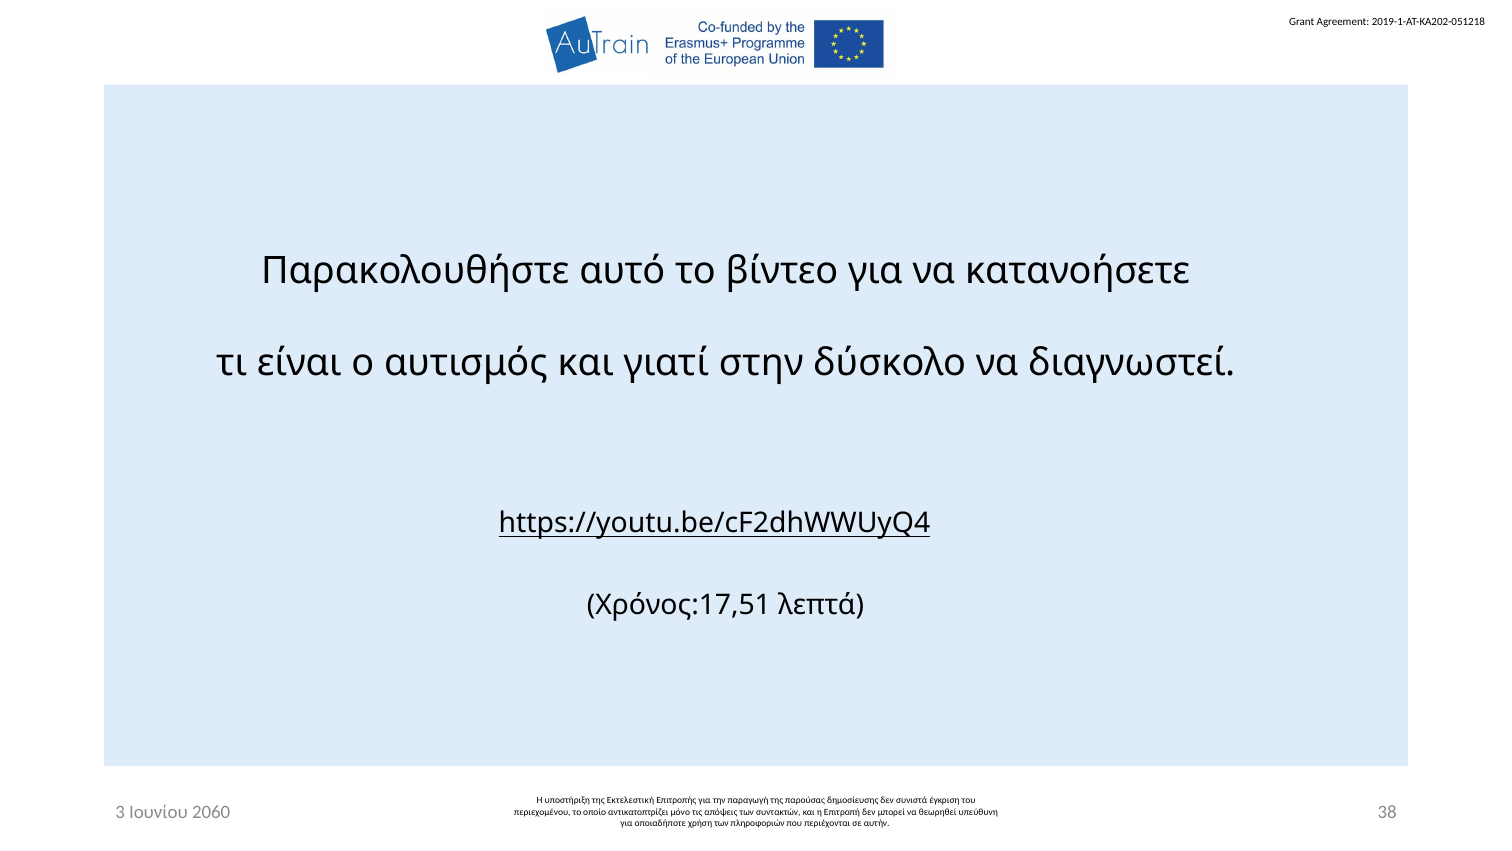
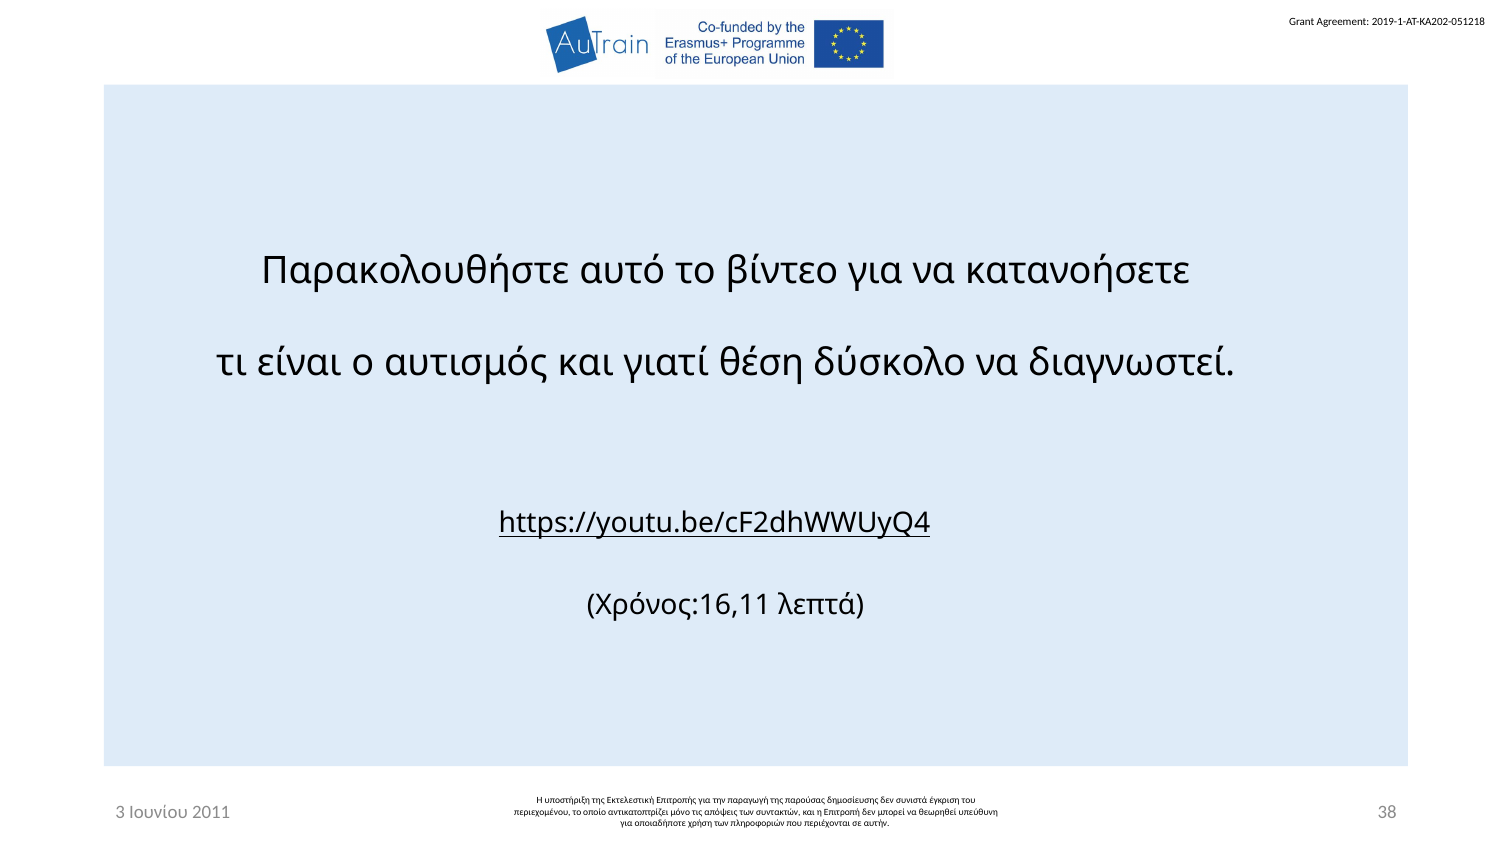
στην: στην -> θέση (762, 363)
Χρόνος:17,51: Χρόνος:17,51 -> Χρόνος:16,11 (679, 605)
2060: 2060 -> 2011 (211, 812)
